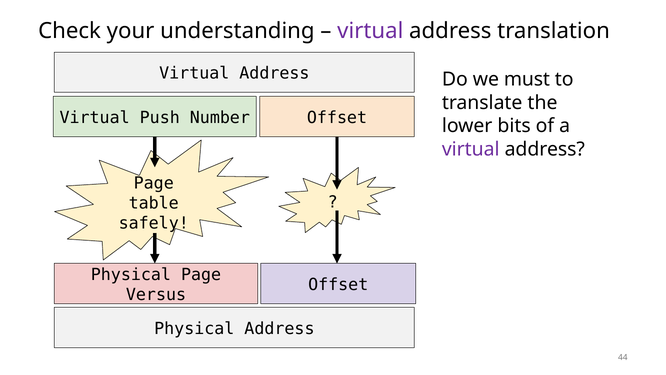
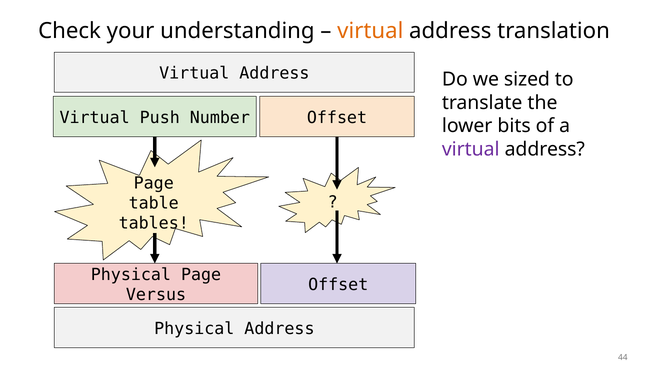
virtual colour: purple -> orange (370, 31)
must: must -> sized (527, 79)
safely: safely -> tables (154, 223)
